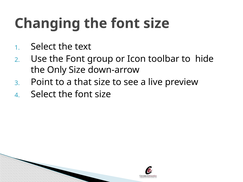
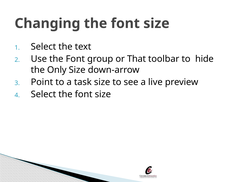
Icon: Icon -> That (137, 59)
that: that -> task (83, 82)
